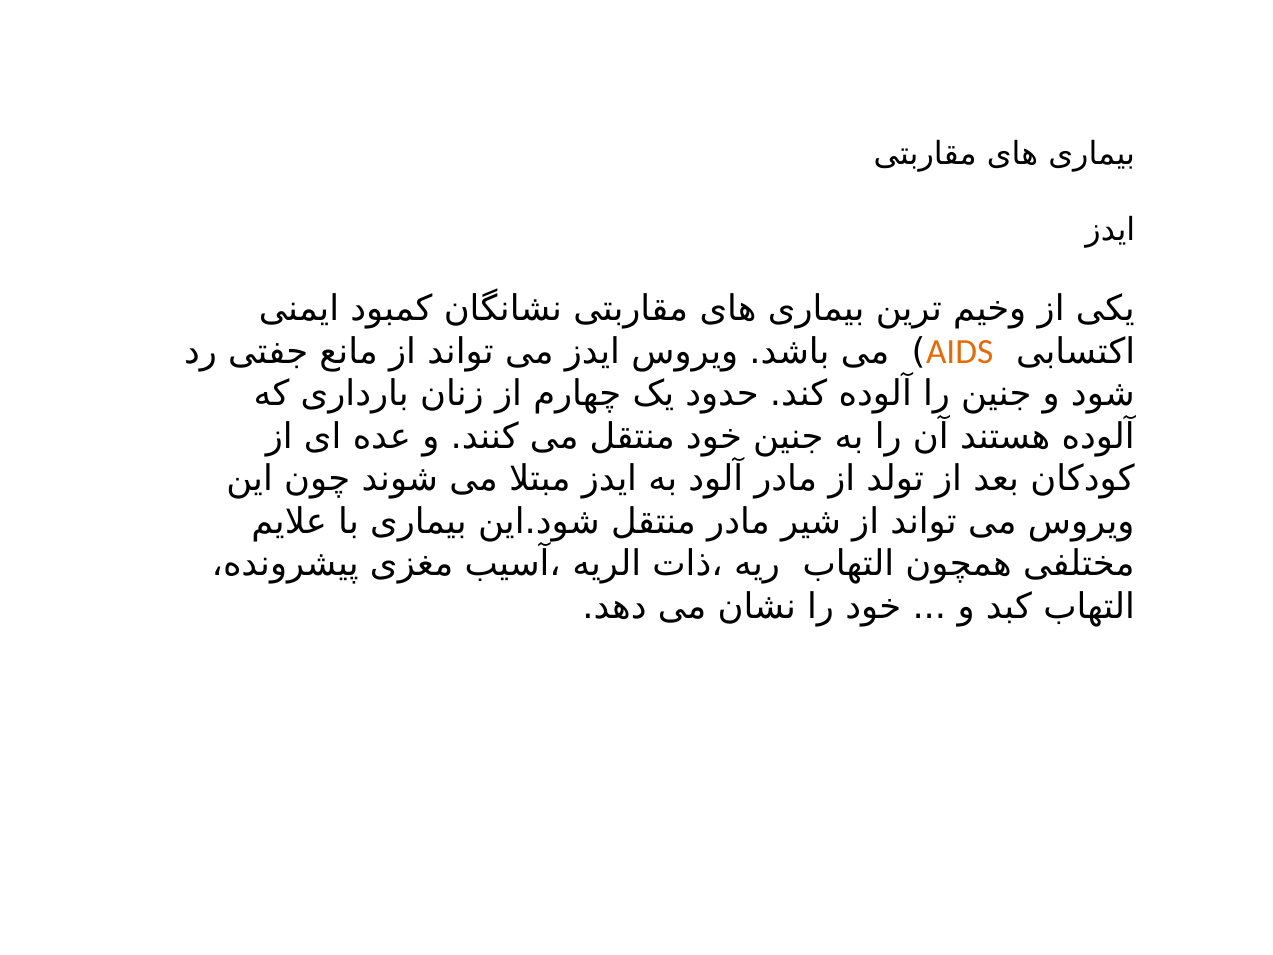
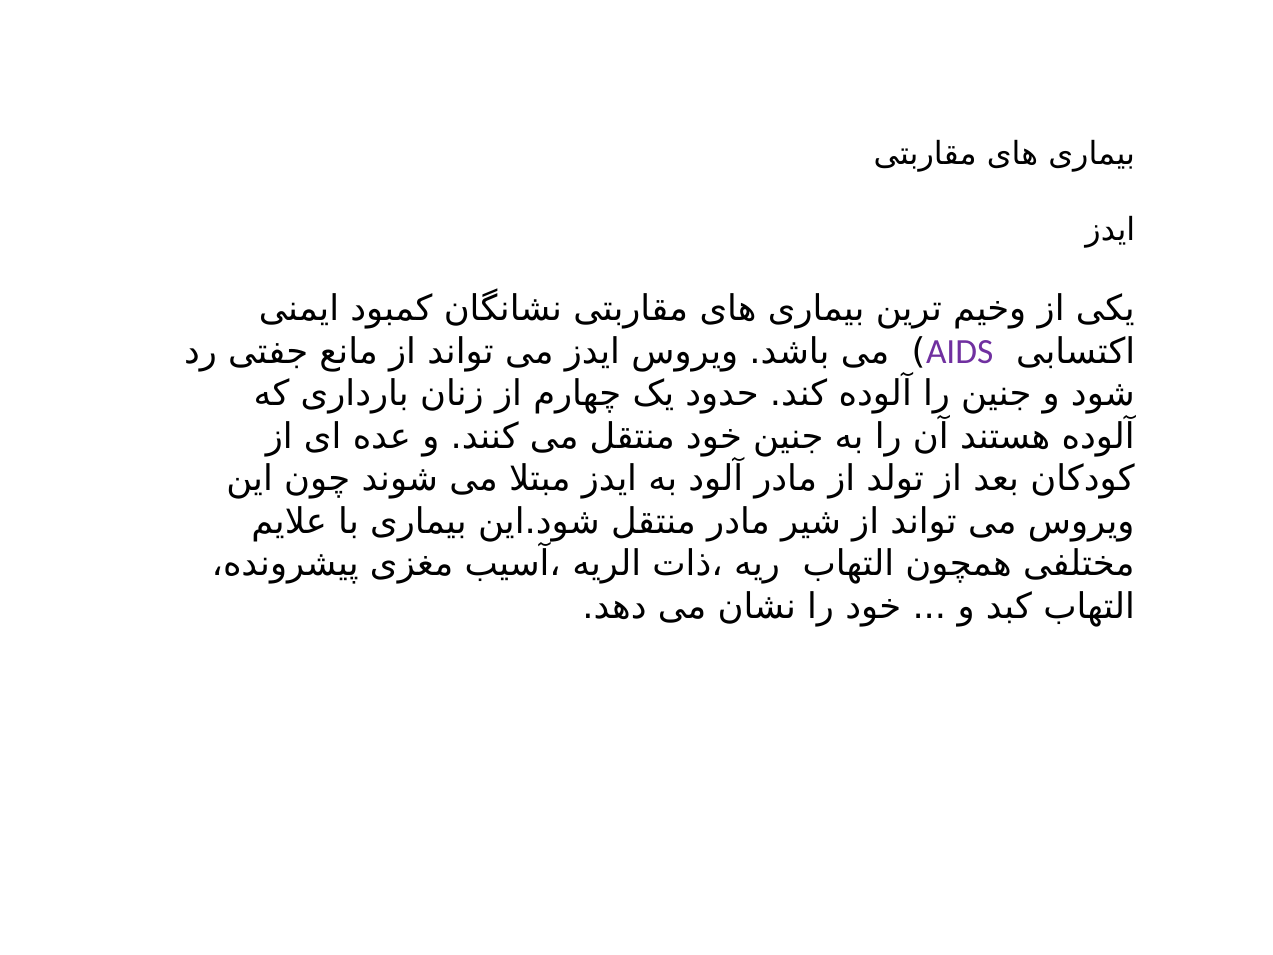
AIDS colour: orange -> purple (960, 352)
